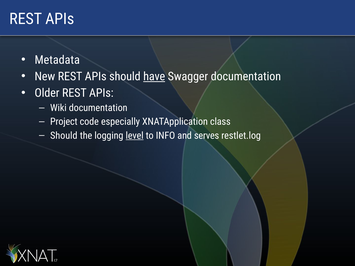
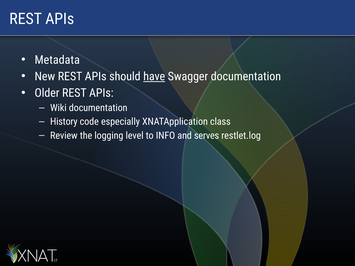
Project: Project -> History (64, 122)
Should: Should -> Review (64, 136)
level underline: present -> none (135, 136)
